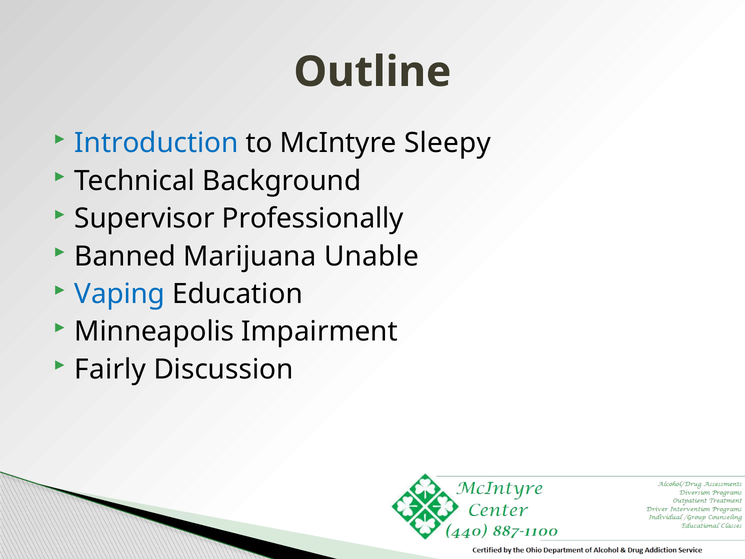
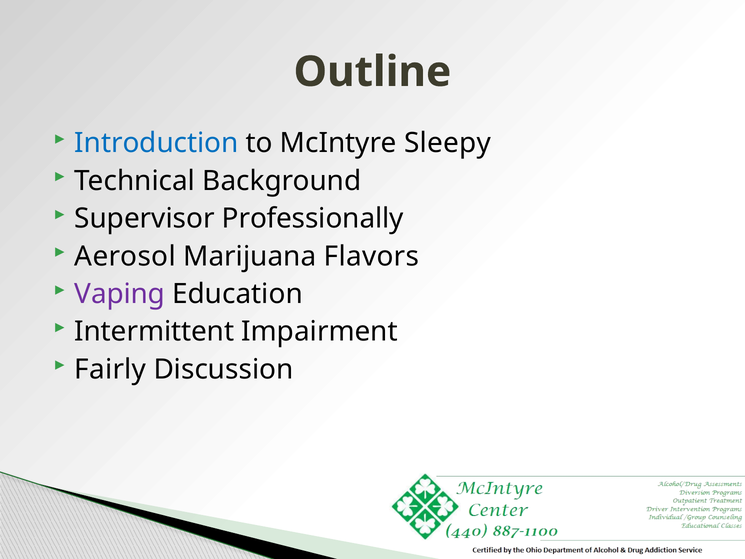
Banned: Banned -> Aerosol (125, 256)
Unable: Unable -> Flavors (371, 256)
Vaping colour: blue -> purple (120, 294)
Minneapolis: Minneapolis -> Intermittent (154, 332)
